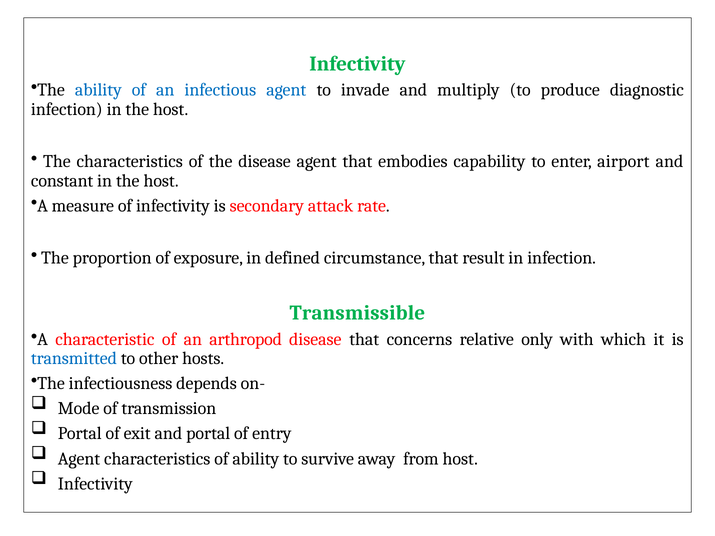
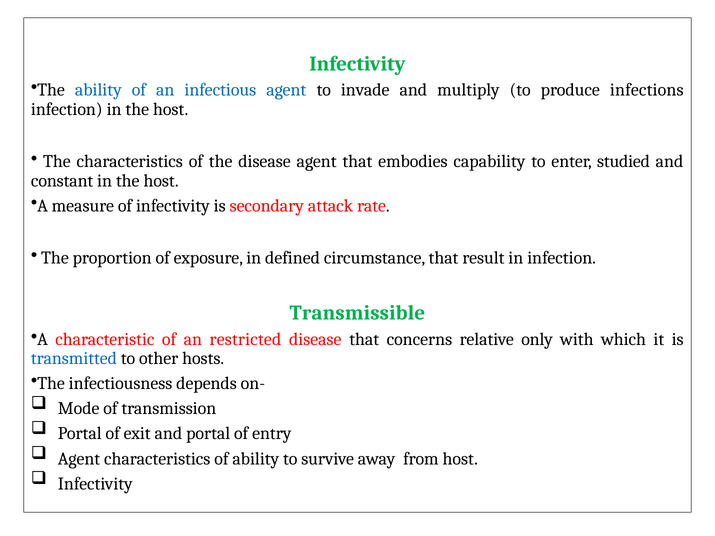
diagnostic: diagnostic -> infections (647, 90)
airport: airport -> studied (624, 161)
arthropod: arthropod -> restricted (245, 339)
